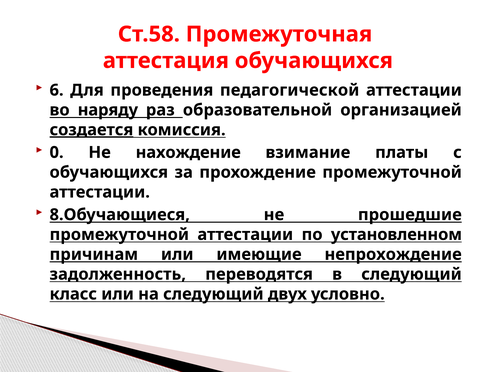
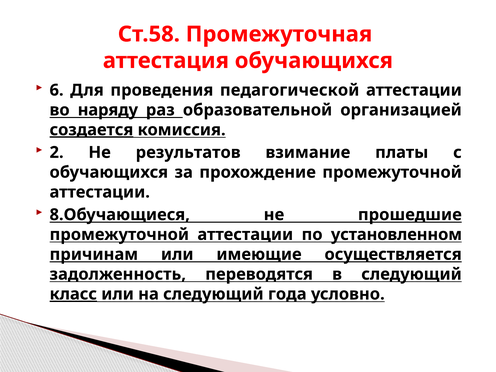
0: 0 -> 2 (57, 152)
нахождение: нахождение -> результатов (188, 152)
непрохождение: непрохождение -> осуществляется (393, 254)
класс underline: none -> present (73, 294)
двух: двух -> года (287, 294)
